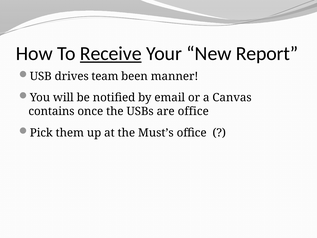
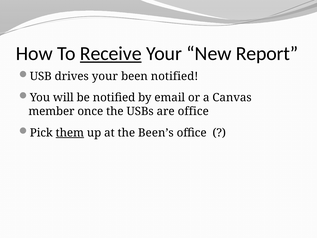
drives team: team -> your (105, 76)
been manner: manner -> notified (174, 76)
contains: contains -> member (51, 111)
them underline: none -> present (70, 133)
Must’s: Must’s -> Been’s (156, 133)
